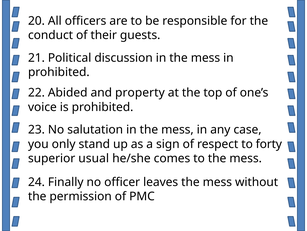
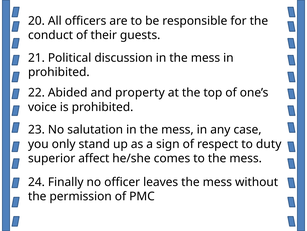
forty: forty -> duty (269, 144)
usual: usual -> affect (94, 158)
